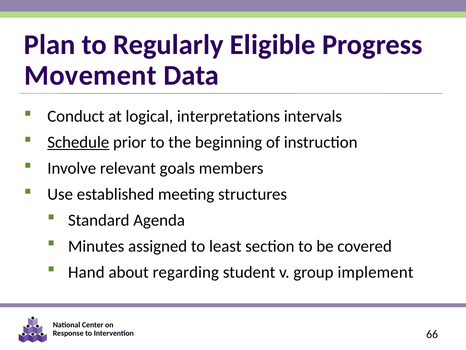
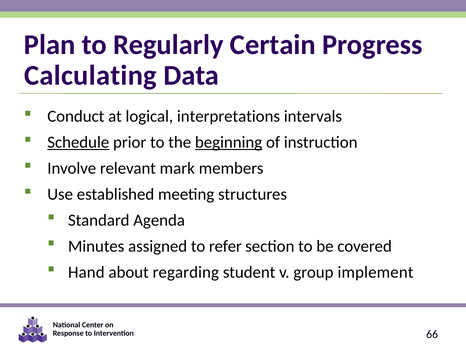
Eligible: Eligible -> Certain (273, 45)
Movement: Movement -> Calculating (90, 75)
beginning underline: none -> present (229, 142)
goals: goals -> mark (177, 168)
least: least -> refer (225, 246)
